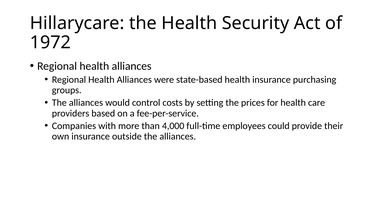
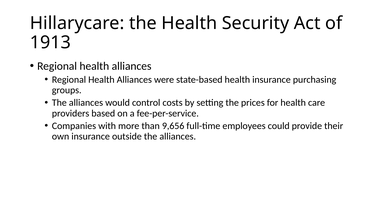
1972: 1972 -> 1913 (50, 43)
4,000: 4,000 -> 9,656 (173, 126)
